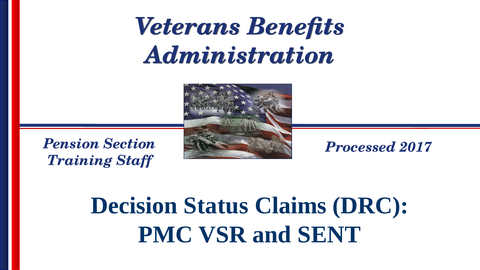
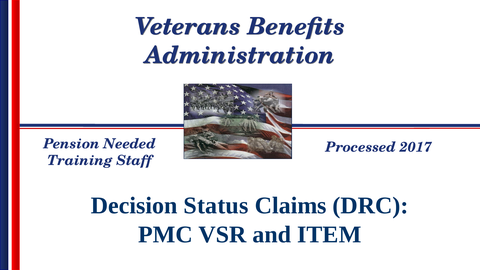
Section: Section -> Needed (130, 144)
SENT: SENT -> ITEM (329, 235)
